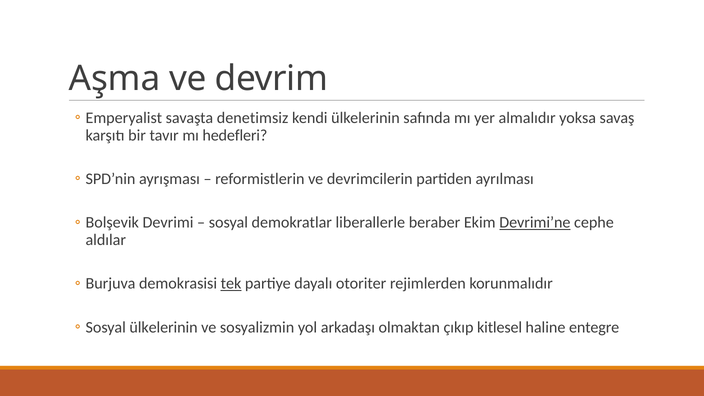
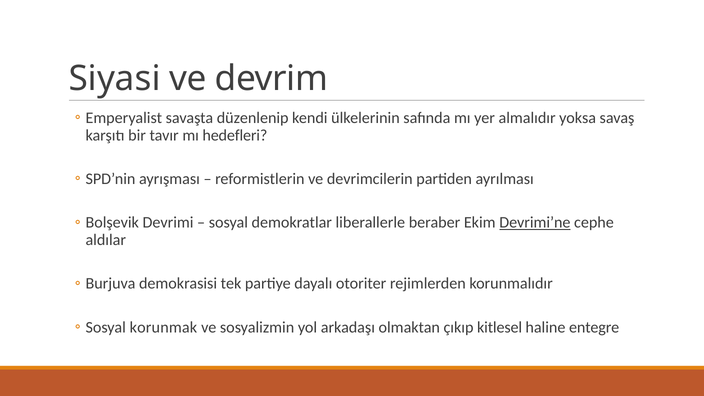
Aşma: Aşma -> Siyasi (115, 79)
denetimsiz: denetimsiz -> düzenlenip (253, 118)
tek underline: present -> none (231, 284)
Sosyal ülkelerinin: ülkelerinin -> korunmak (163, 327)
